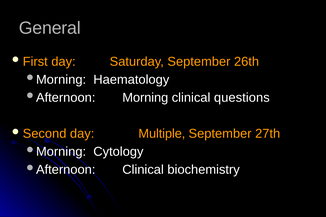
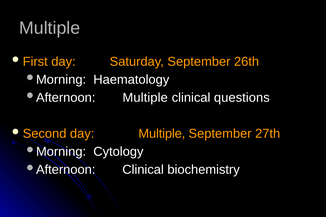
General: General -> Multiple (50, 28)
Morning: Morning -> Multiple (145, 98)
